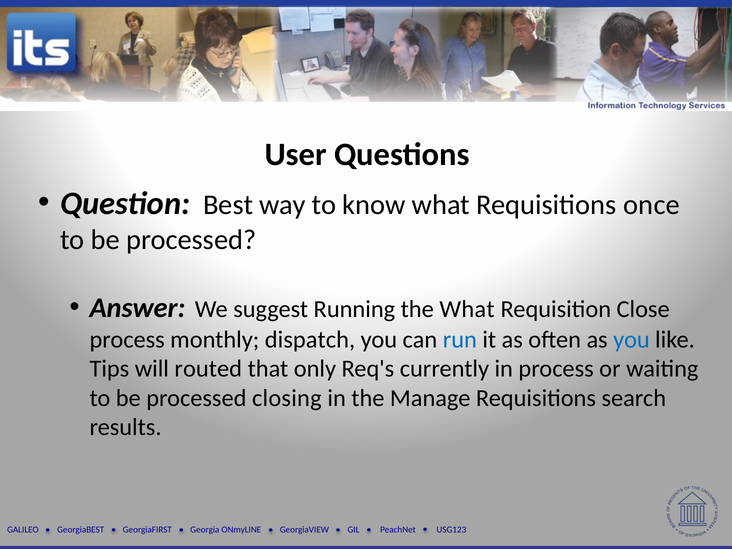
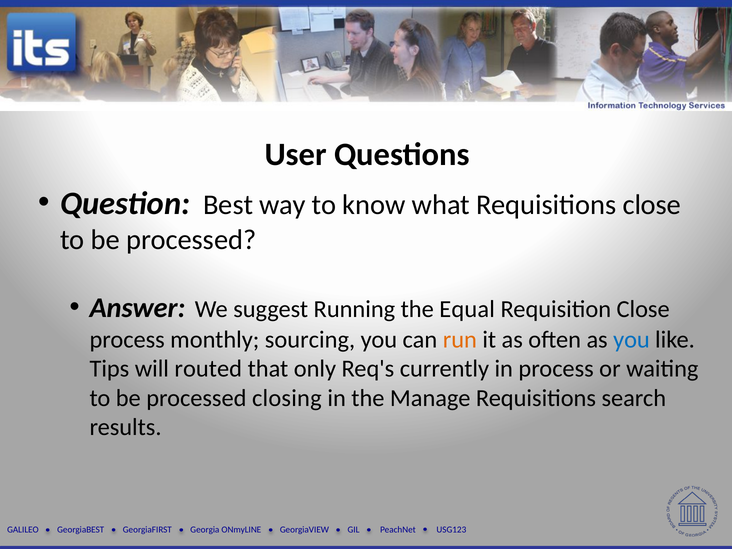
Requisitions once: once -> close (652, 205)
the What: What -> Equal (467, 309)
dispatch: dispatch -> sourcing (310, 340)
run colour: blue -> orange (460, 340)
